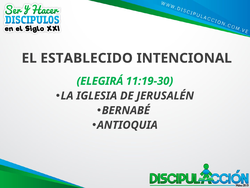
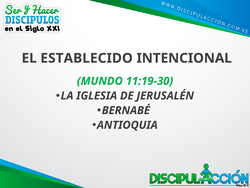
ELEGIRÁ: ELEGIRÁ -> MUNDO (100, 81)
